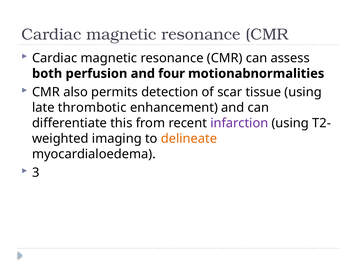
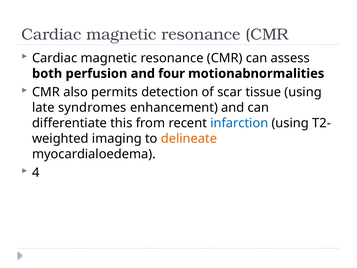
thrombotic: thrombotic -> syndromes (92, 108)
infarction colour: purple -> blue (239, 123)
3: 3 -> 4 (36, 173)
